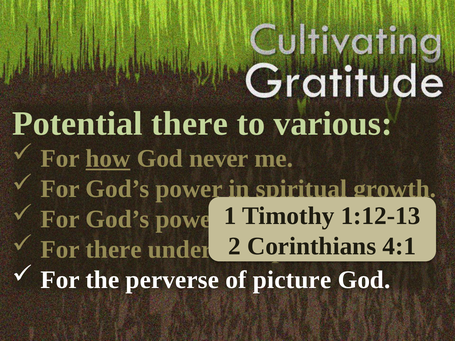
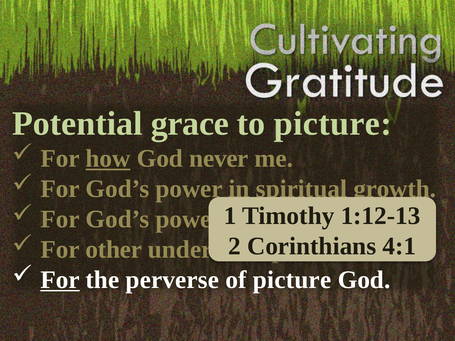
Potential there: there -> grace (190, 124)
to various: various -> picture (333, 124)
For there: there -> other (114, 250)
For underline: none -> present (60, 280)
